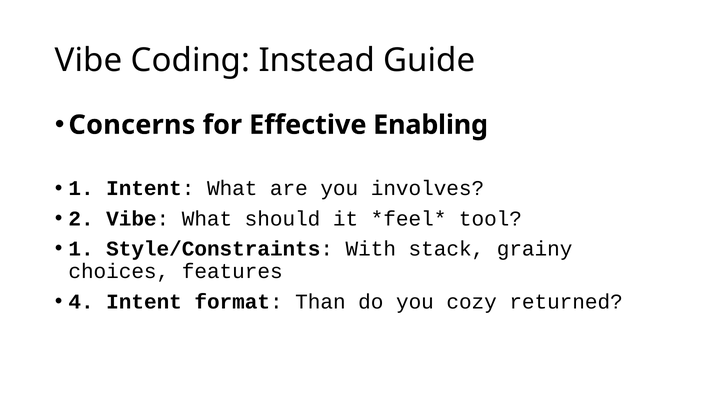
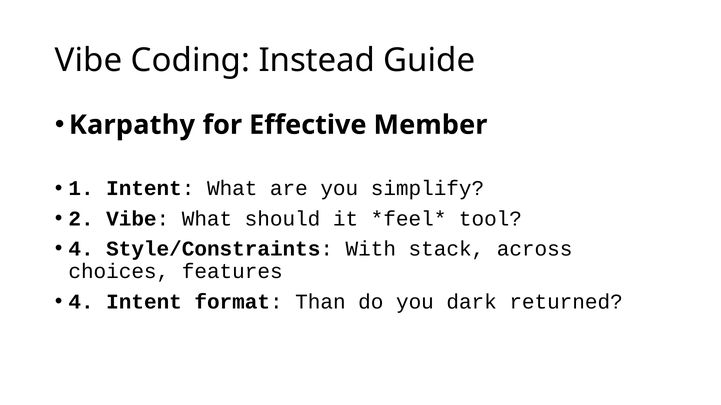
Concerns: Concerns -> Karpathy (132, 125)
Enabling: Enabling -> Member (430, 125)
involves: involves -> simplify (427, 189)
1: 1 -> 4 (81, 249)
grainy: grainy -> across (535, 249)
cozy: cozy -> dark (472, 302)
